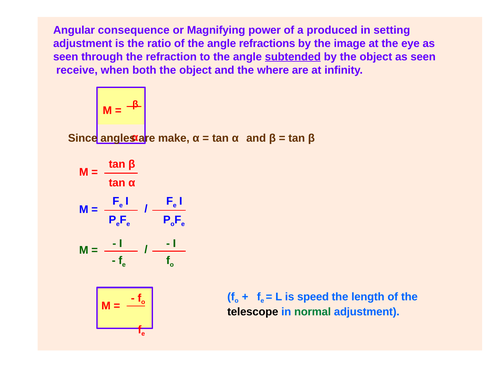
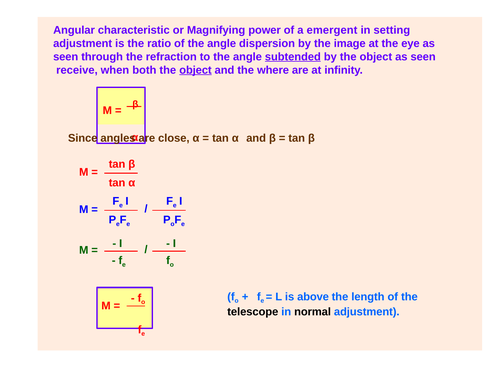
consequence: consequence -> characteristic (134, 30)
produced: produced -> emergent (332, 30)
refractions: refractions -> dispersion (267, 43)
object underline: none -> present (195, 70)
make: make -> close (174, 138)
speed: speed -> above (313, 297)
normal colour: green -> black (313, 312)
